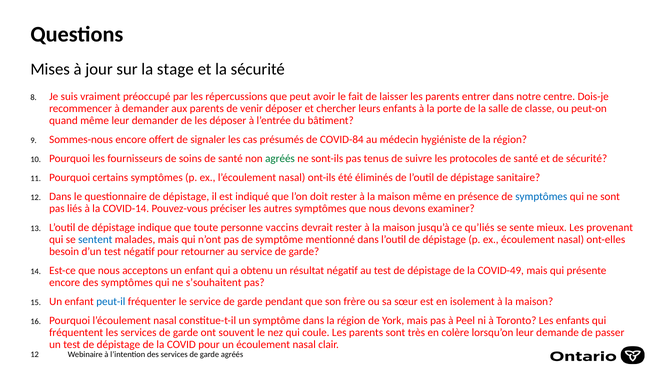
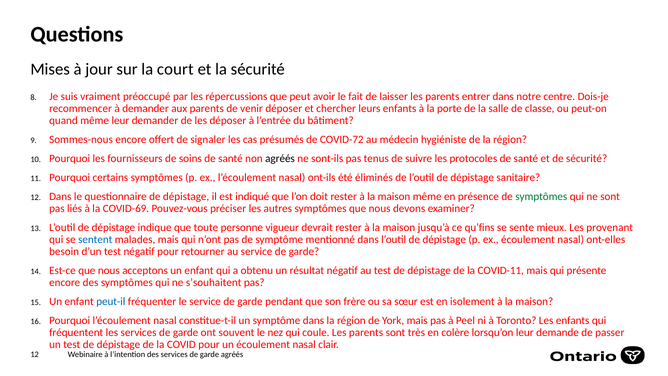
stage: stage -> court (175, 69)
COVID-84: COVID-84 -> COVID-72 (342, 139)
agréés colour: green -> black (280, 158)
symptômes colour: blue -> green (541, 196)
COVID-14: COVID-14 -> COVID-69 (126, 208)
vaccins: vaccins -> vigueur (282, 227)
qu’liés: qu’liés -> qu’fins (480, 227)
COVID-49: COVID-49 -> COVID-11 (501, 270)
